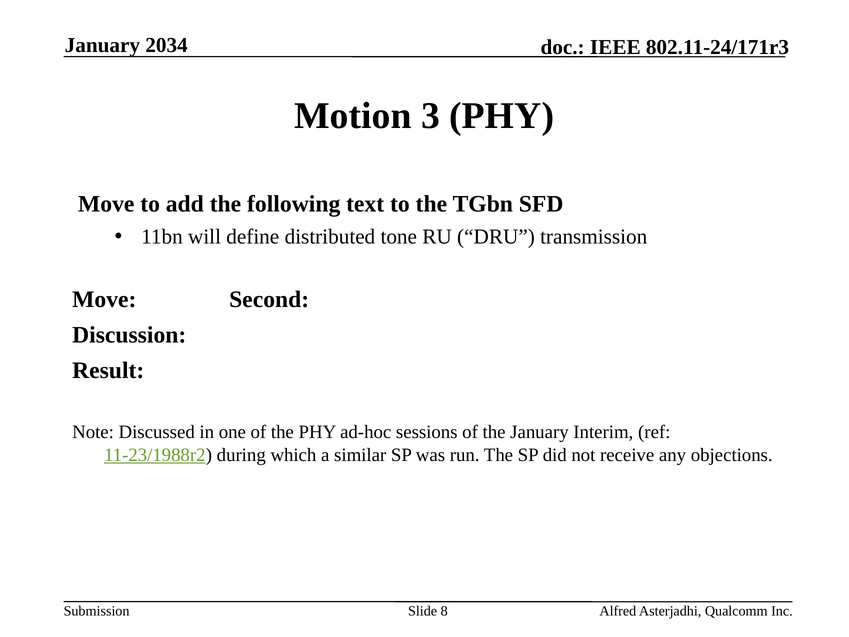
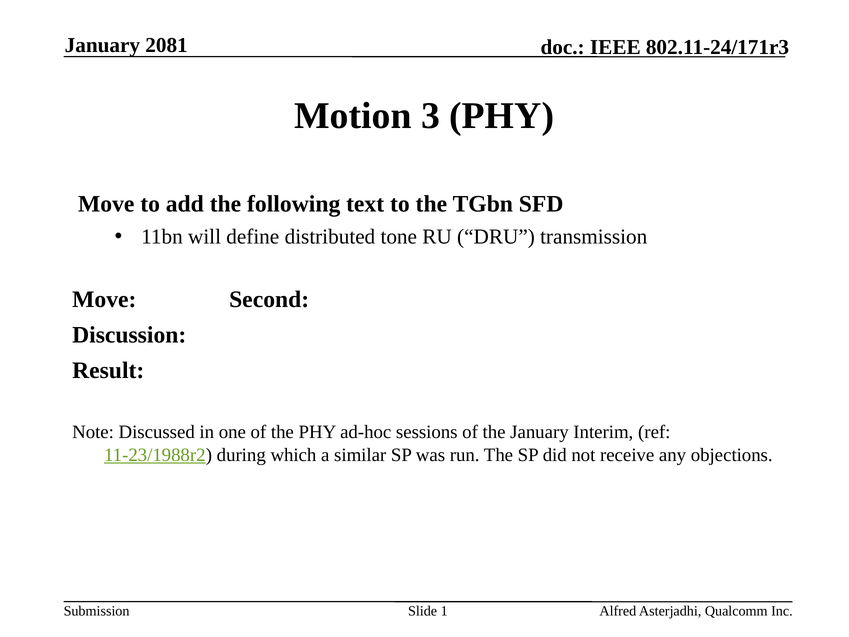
2034: 2034 -> 2081 (167, 45)
8: 8 -> 1 (444, 611)
